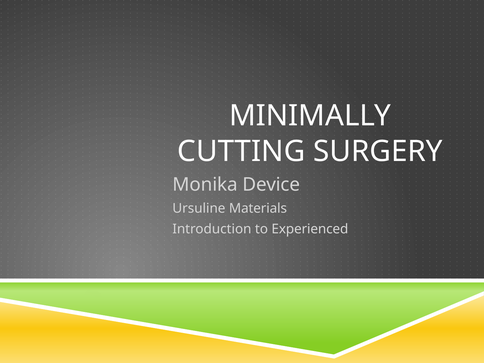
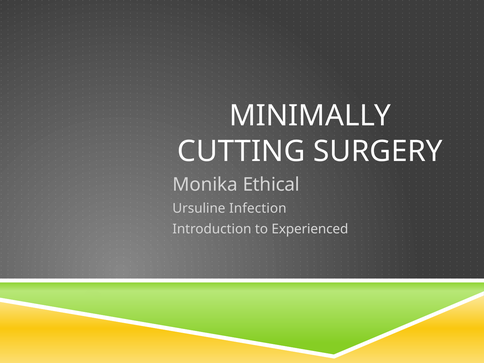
Device: Device -> Ethical (271, 185)
Materials: Materials -> Infection (258, 208)
